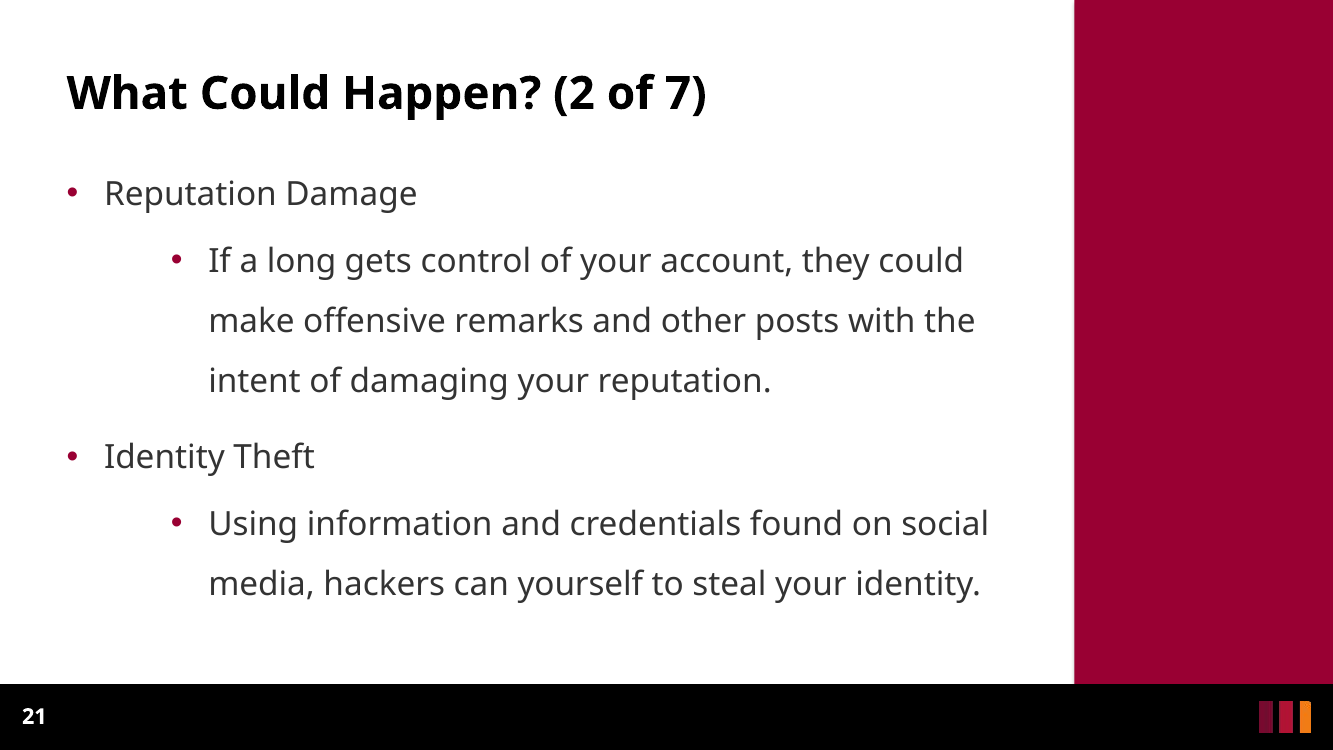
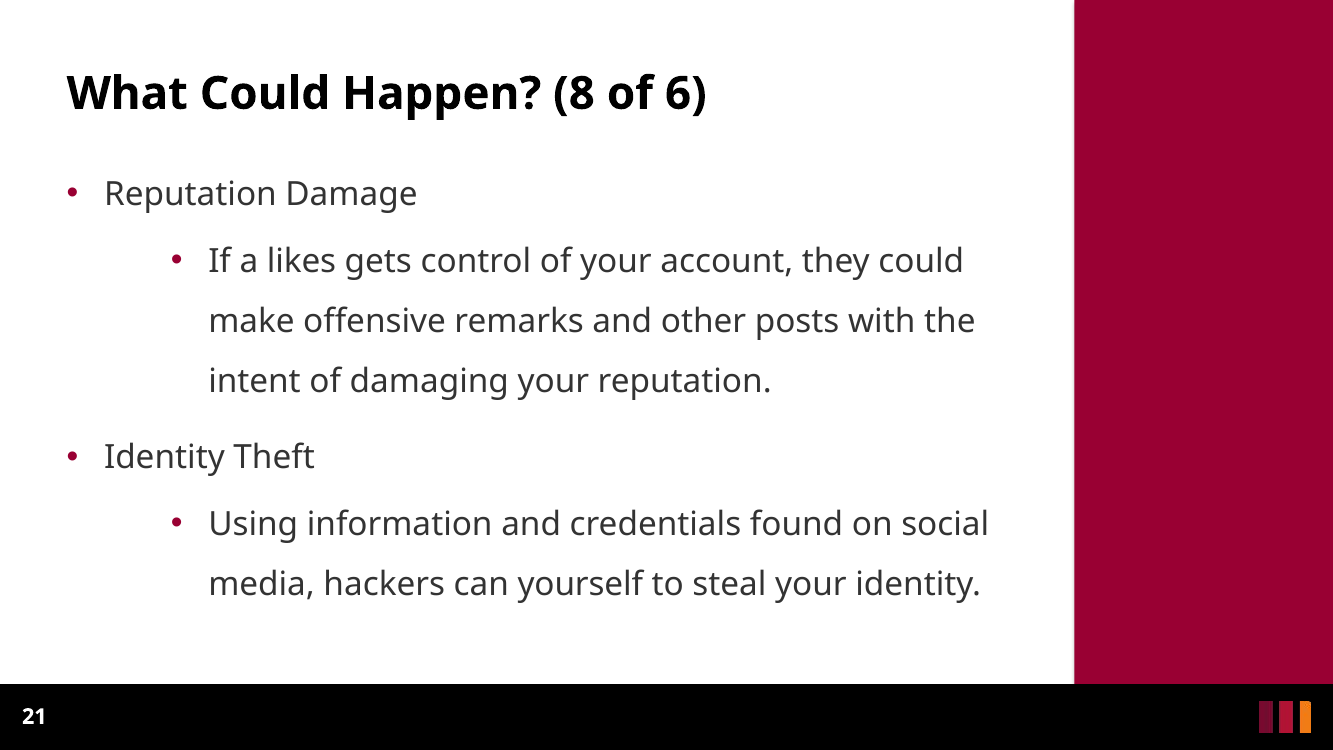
2: 2 -> 8 (574, 94)
7: 7 -> 6 (686, 94)
long: long -> likes (302, 261)
